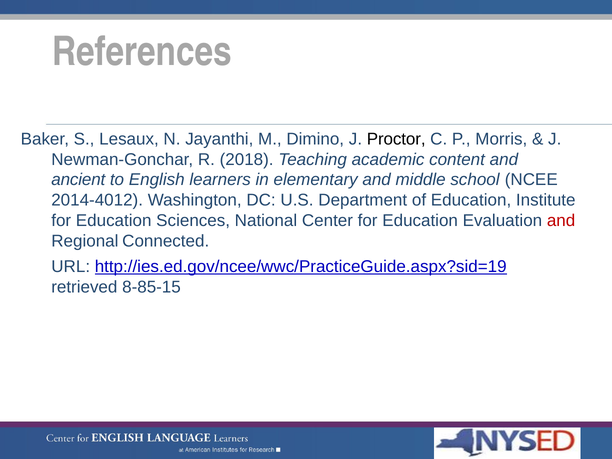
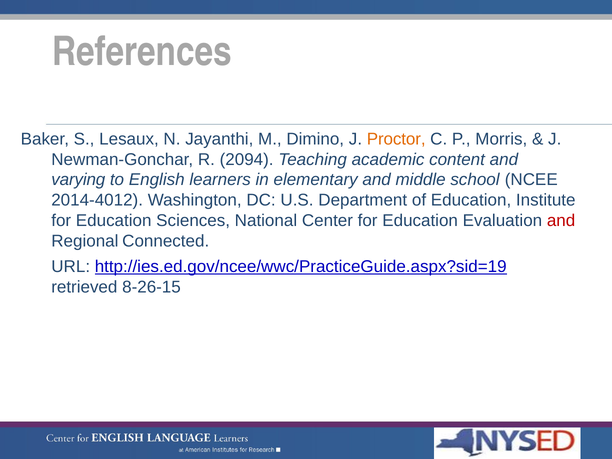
Proctor colour: black -> orange (396, 139)
2018: 2018 -> 2094 (247, 159)
ancient: ancient -> varying (78, 180)
8-85-15: 8-85-15 -> 8-26-15 (151, 287)
